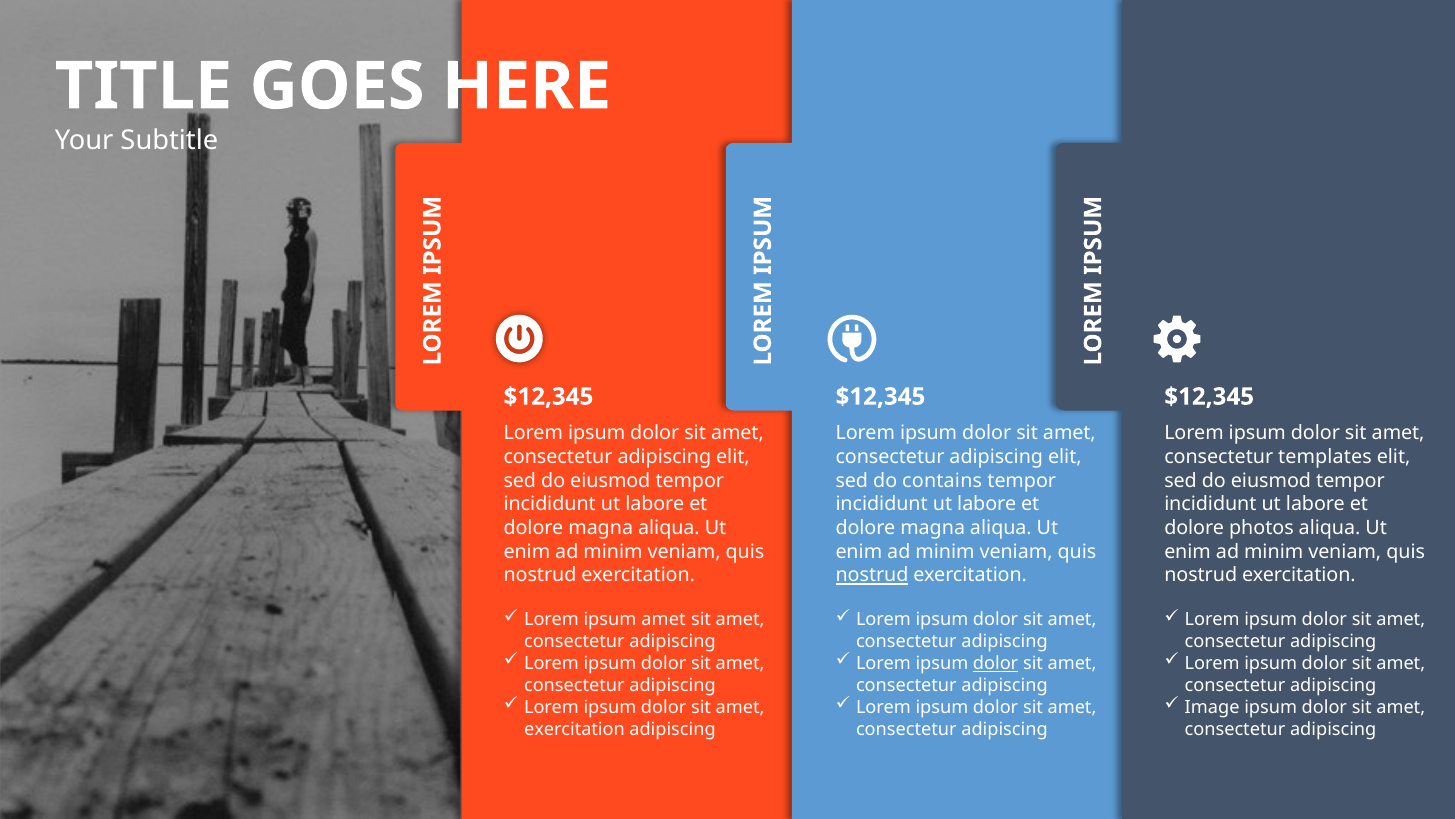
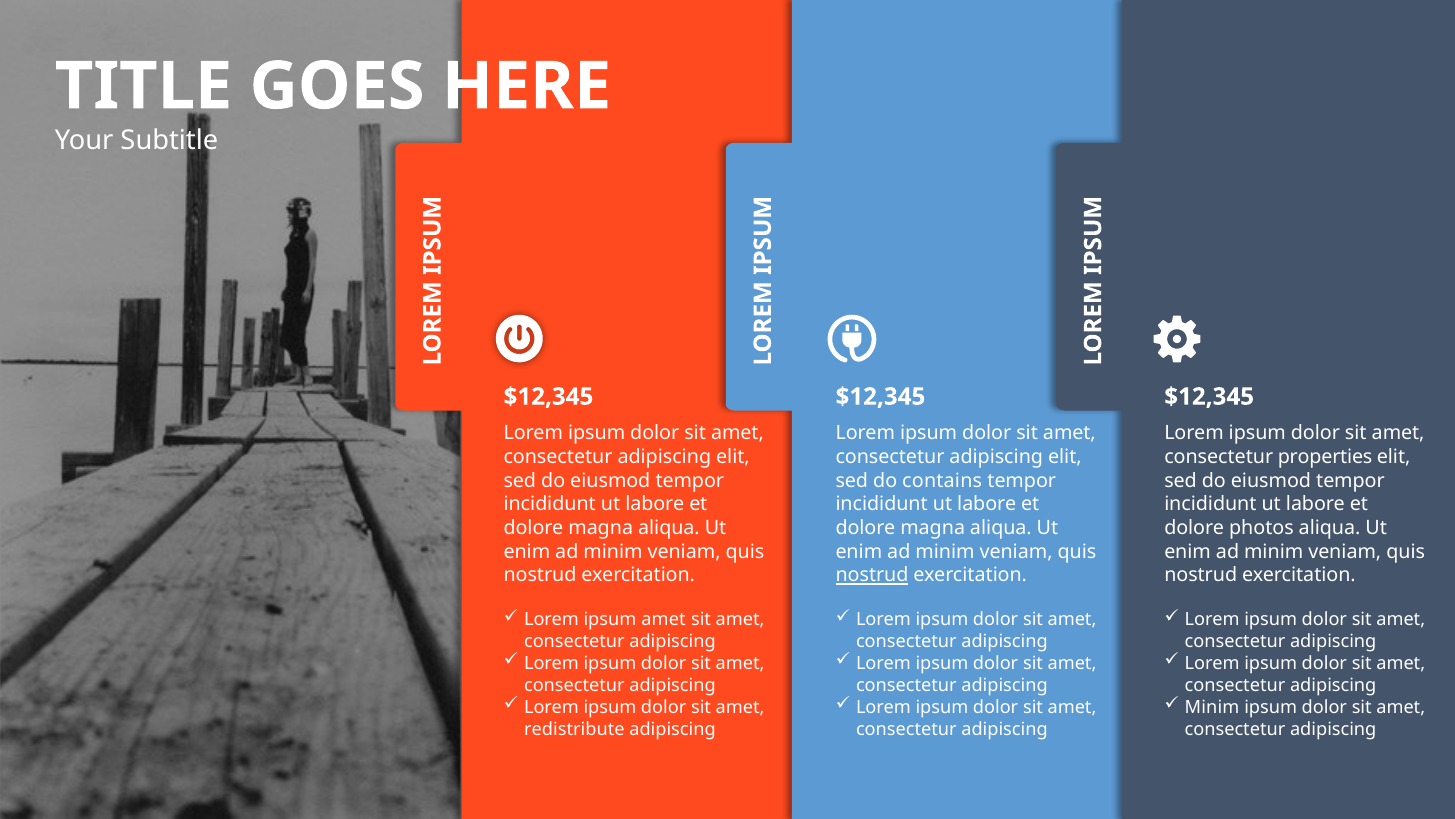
templates: templates -> properties (1325, 457)
dolor underline: present -> none (996, 663)
Image: Image -> Minim (1212, 707)
exercitation: exercitation -> redistribute (574, 729)
